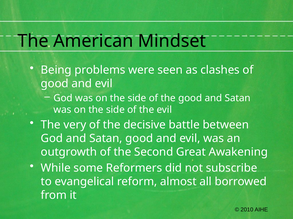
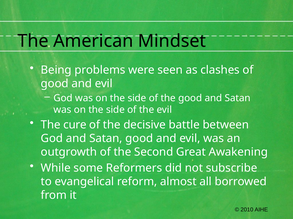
very: very -> cure (75, 125)
